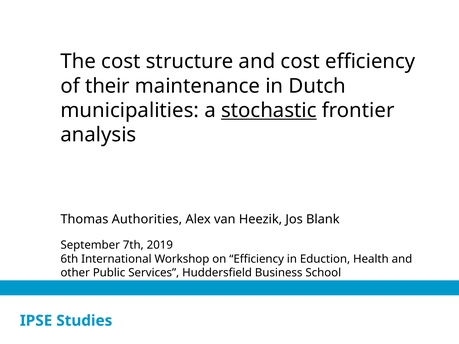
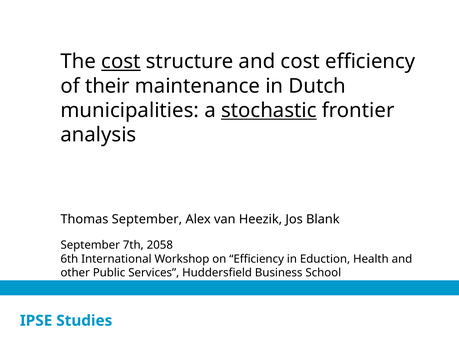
cost underline: none -> present (121, 62)
Thomas Authorities: Authorities -> September (147, 219)
2019: 2019 -> 2058 (160, 245)
